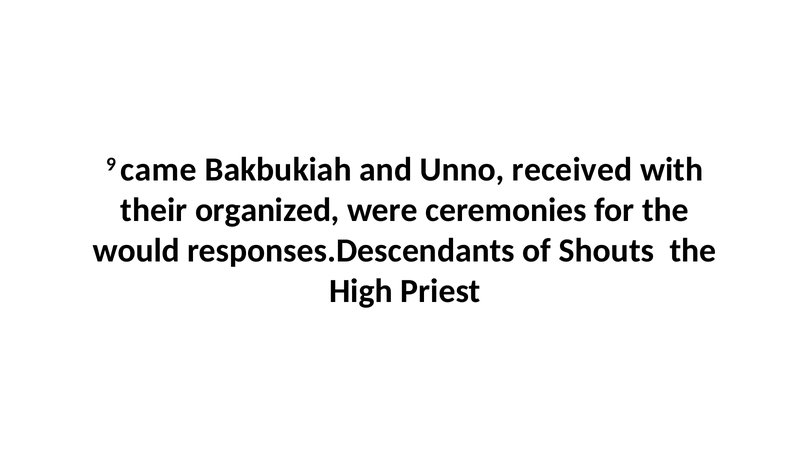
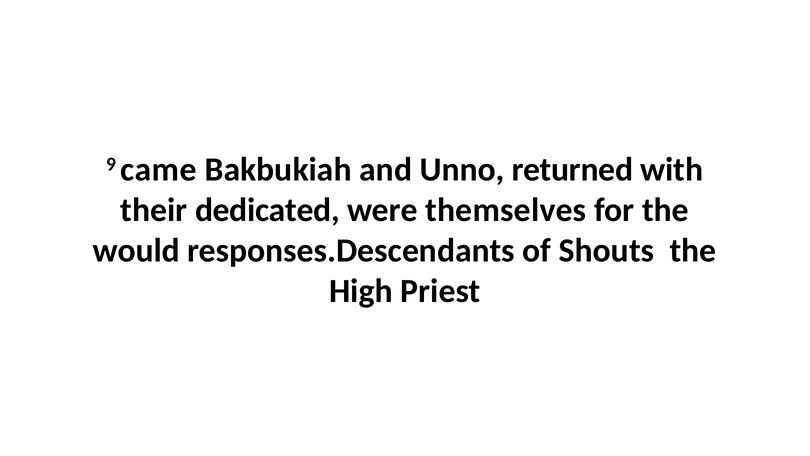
received: received -> returned (572, 169)
organized: organized -> dedicated (267, 210)
ceremonies: ceremonies -> themselves (506, 210)
